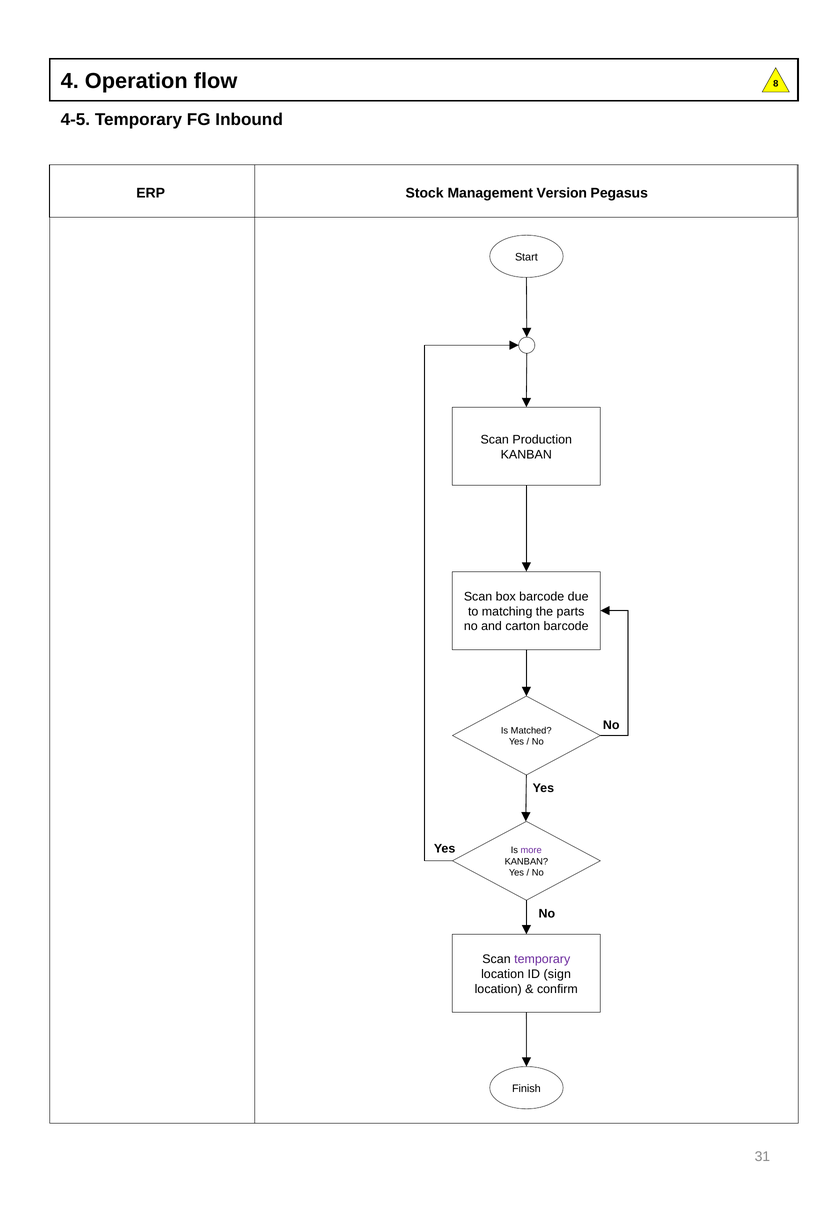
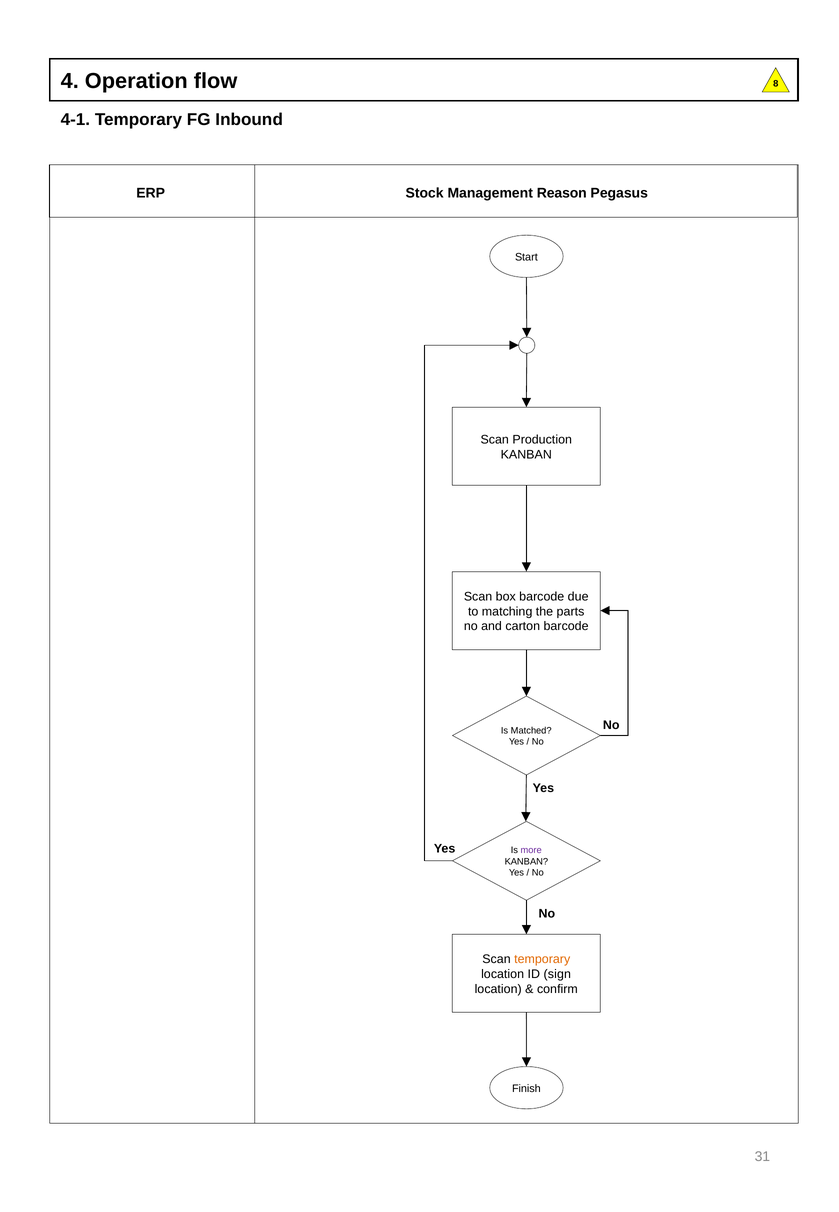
4-5: 4-5 -> 4-1 (75, 119)
Version: Version -> Reason (562, 193)
temporary colour: purple -> orange (542, 959)
